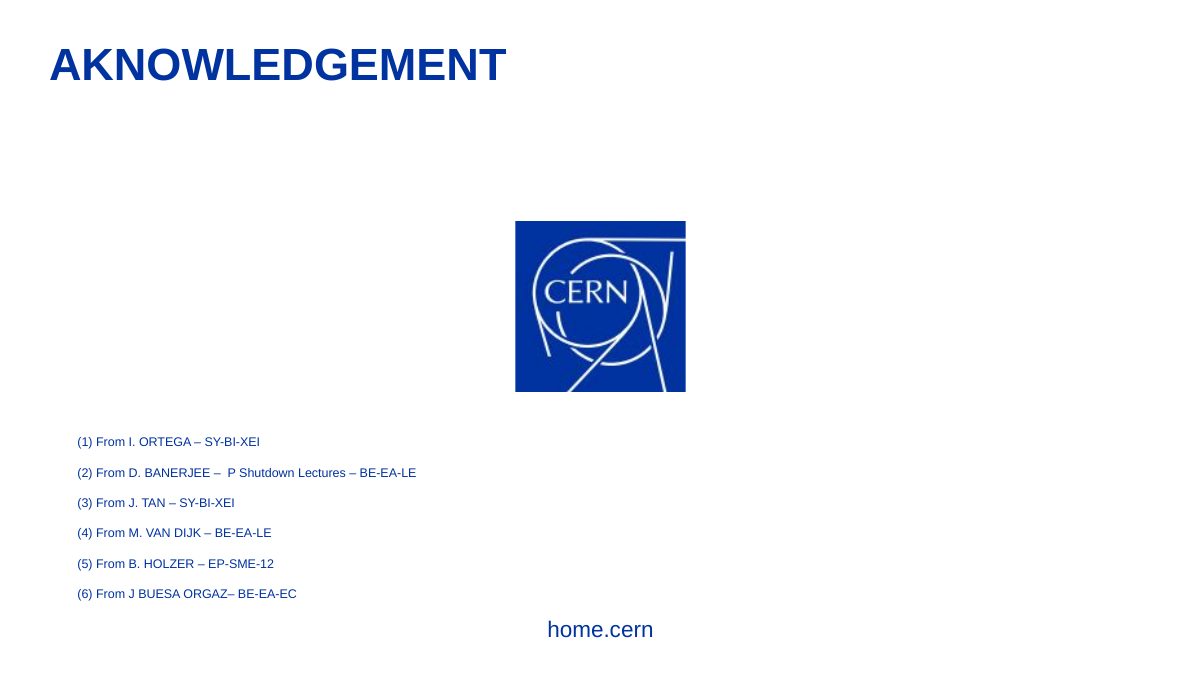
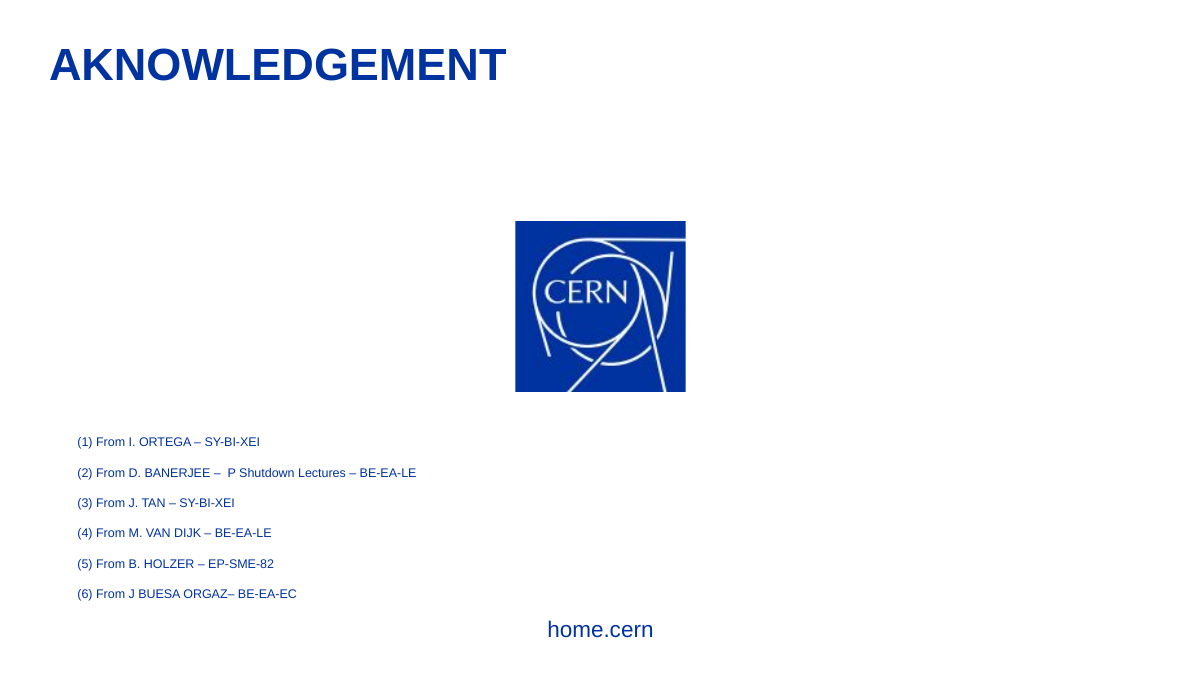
EP-SME-12: EP-SME-12 -> EP-SME-82 (241, 564)
